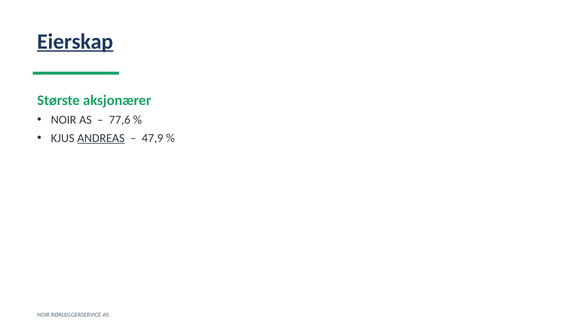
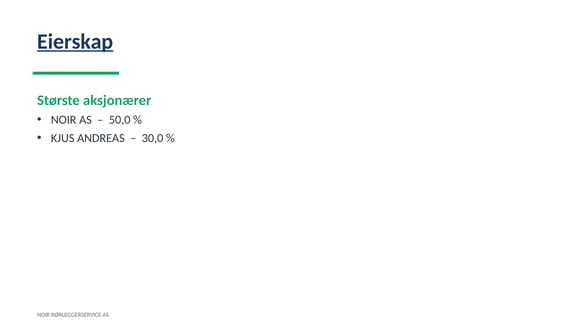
77,6: 77,6 -> 50,0 (120, 120)
ANDREAS underline: present -> none (101, 138)
47,9: 47,9 -> 30,0 (153, 138)
